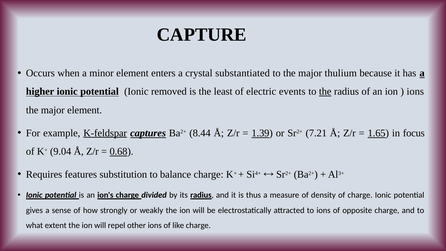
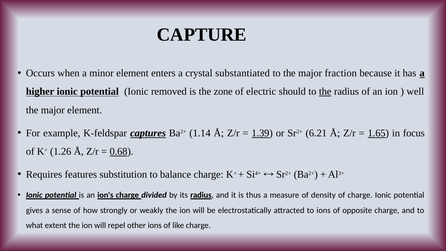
thulium: thulium -> fraction (341, 73)
least: least -> zone (223, 92)
events: events -> should (292, 92)
ions: ions -> well (415, 92)
K-feldspar underline: present -> none (105, 133)
8.44: 8.44 -> 1.14 (200, 133)
7.21: 7.21 -> 6.21 (316, 133)
9.04: 9.04 -> 1.26 (61, 151)
